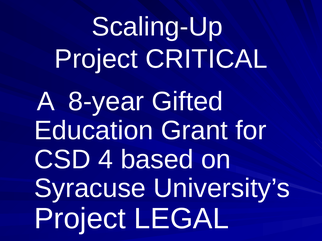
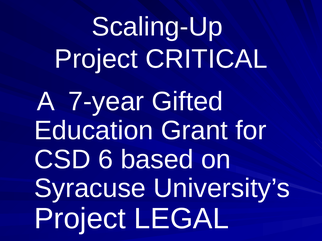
8-year: 8-year -> 7-year (106, 102)
4: 4 -> 6 (106, 160)
